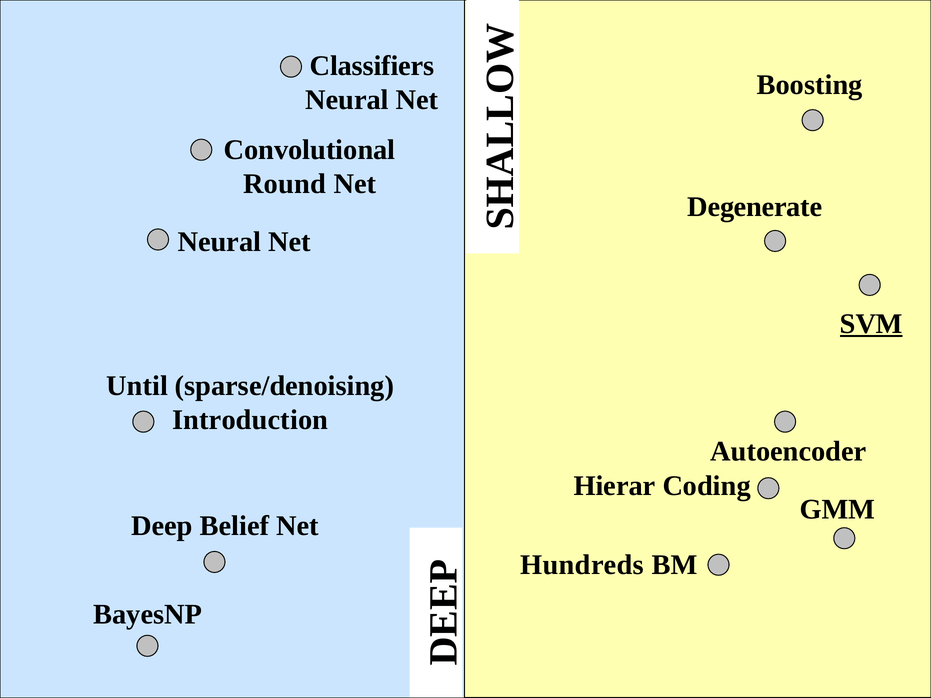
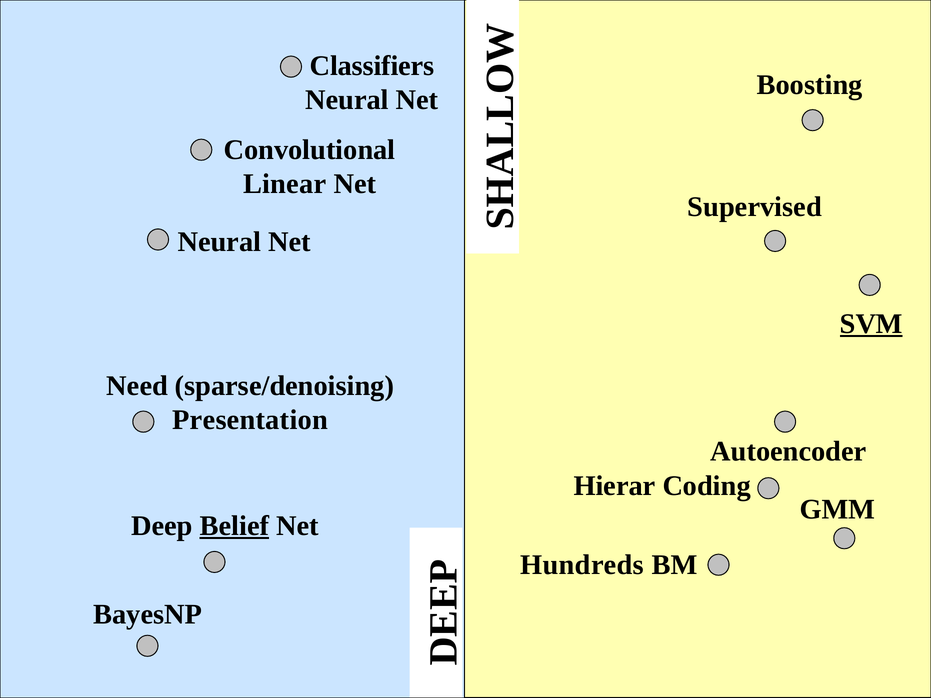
Round: Round -> Linear (285, 184)
Degenerate: Degenerate -> Supervised (755, 207)
Until: Until -> Need (137, 386)
Introduction: Introduction -> Presentation (250, 420)
Belief underline: none -> present (234, 526)
